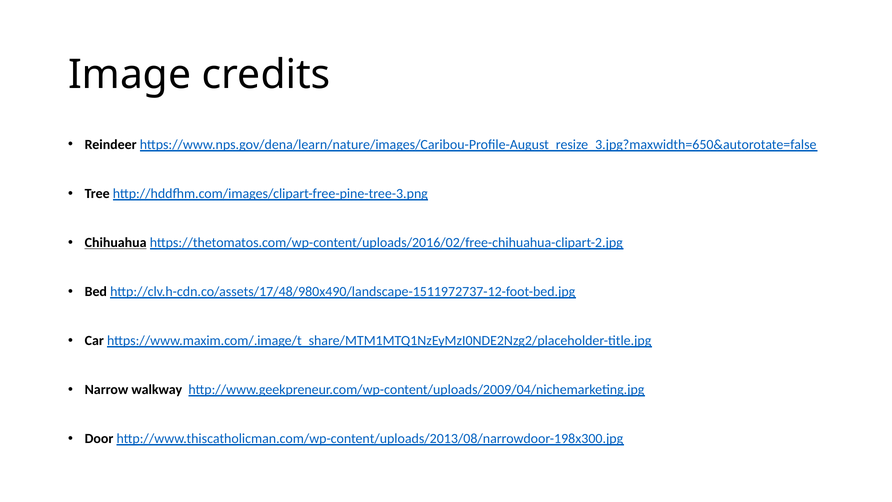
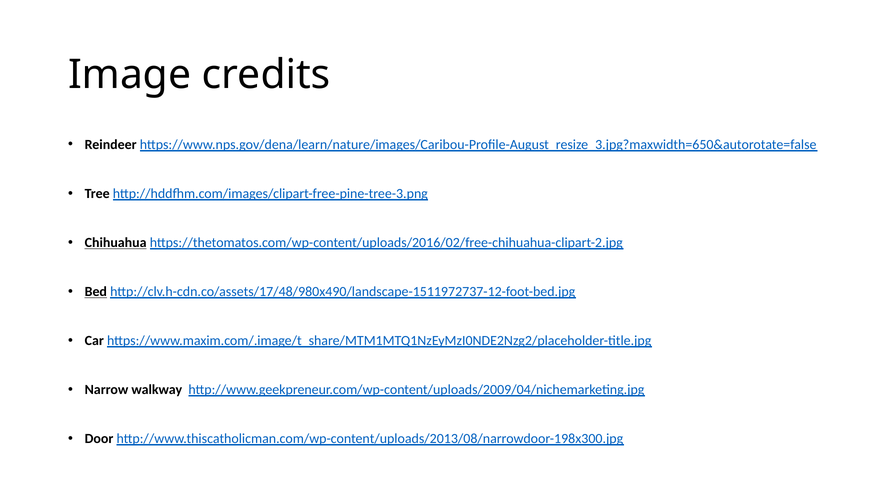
Bed underline: none -> present (96, 292)
